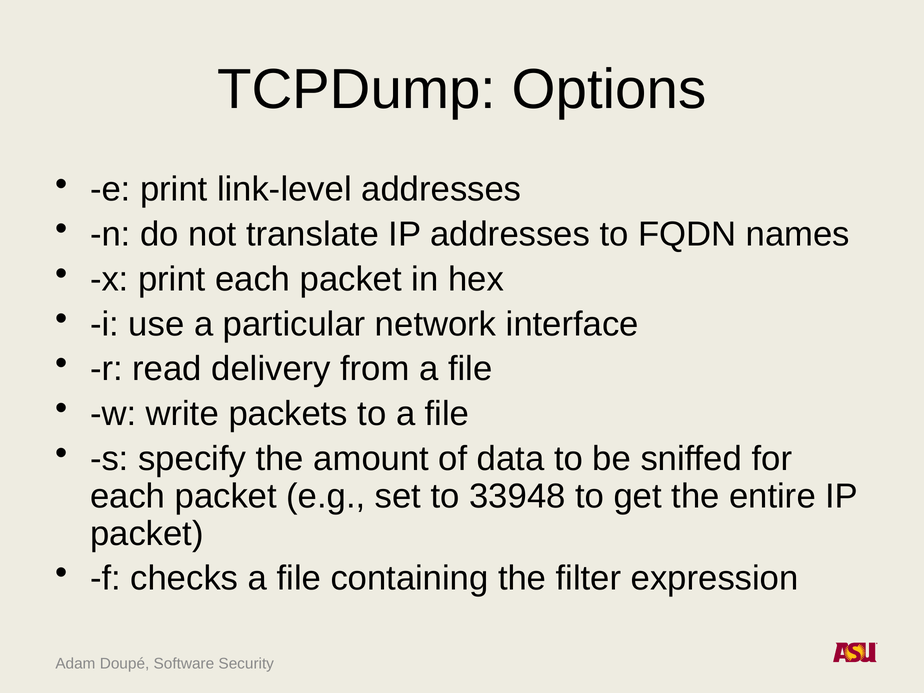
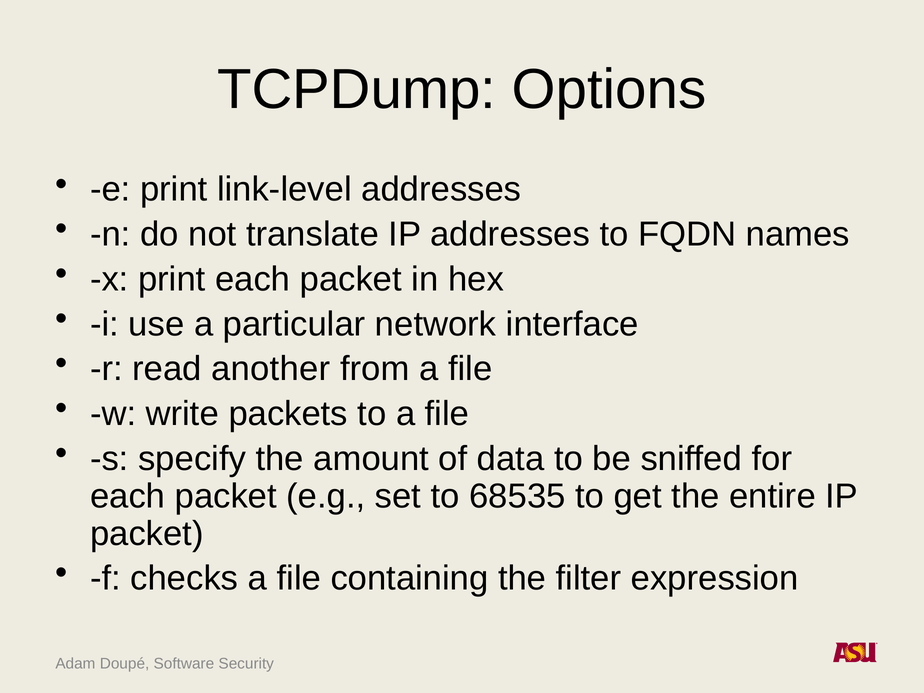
delivery: delivery -> another (271, 369)
33948: 33948 -> 68535 (517, 496)
